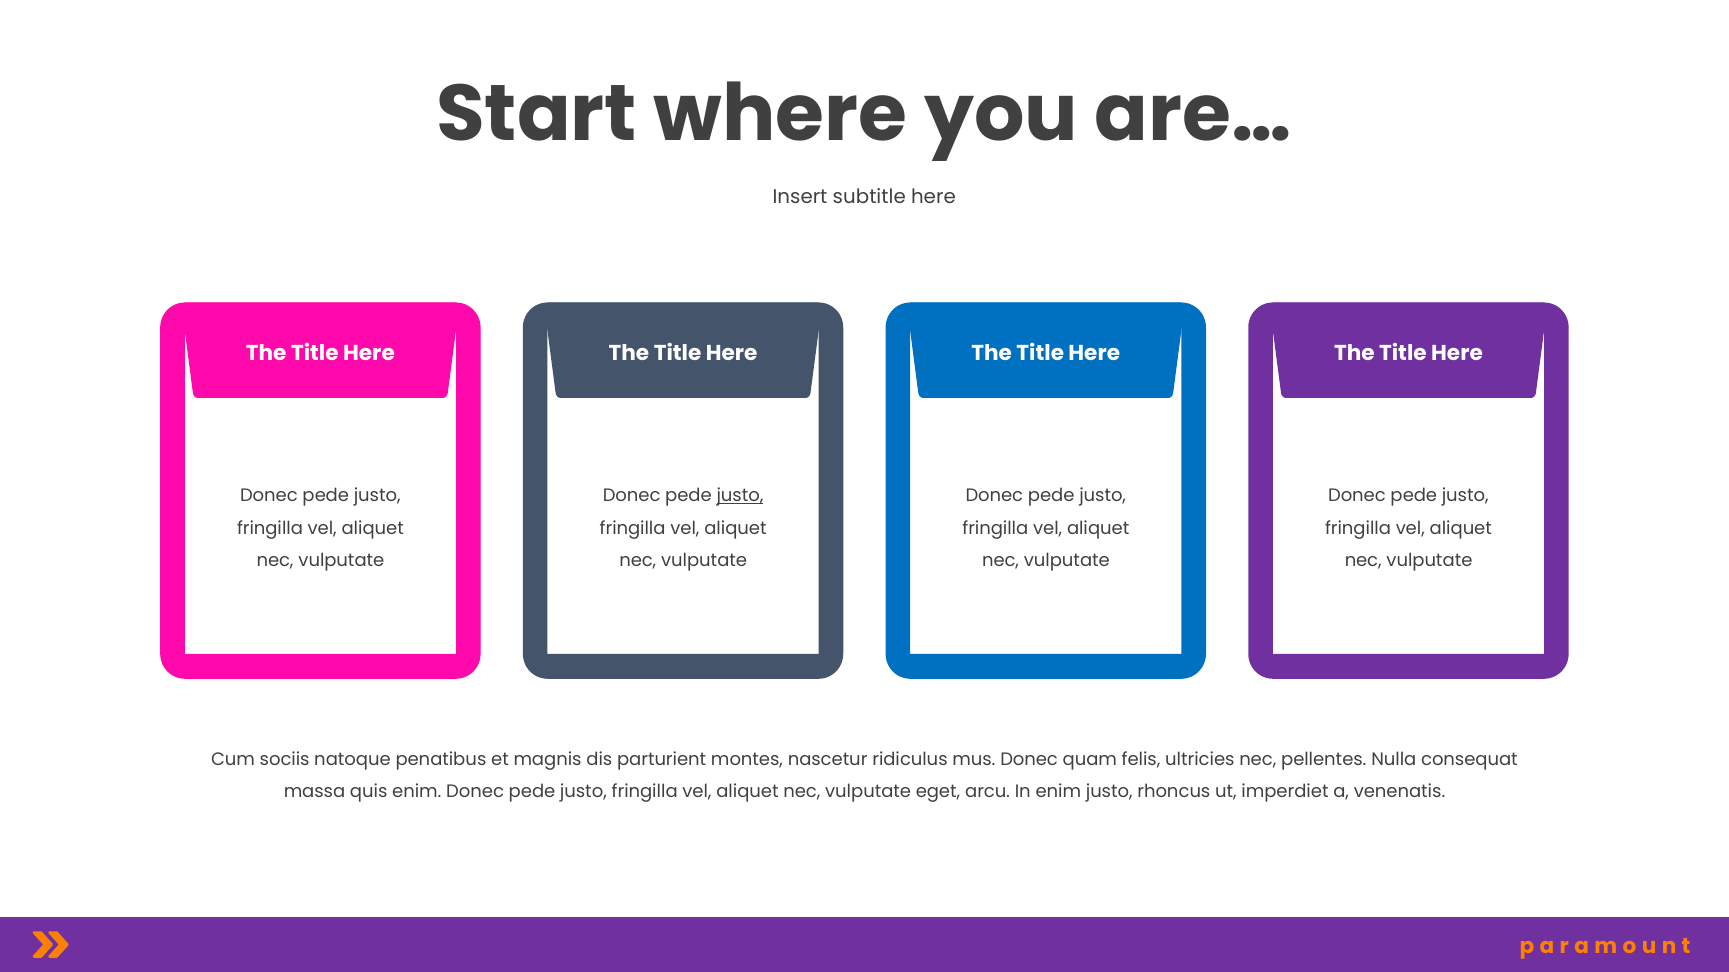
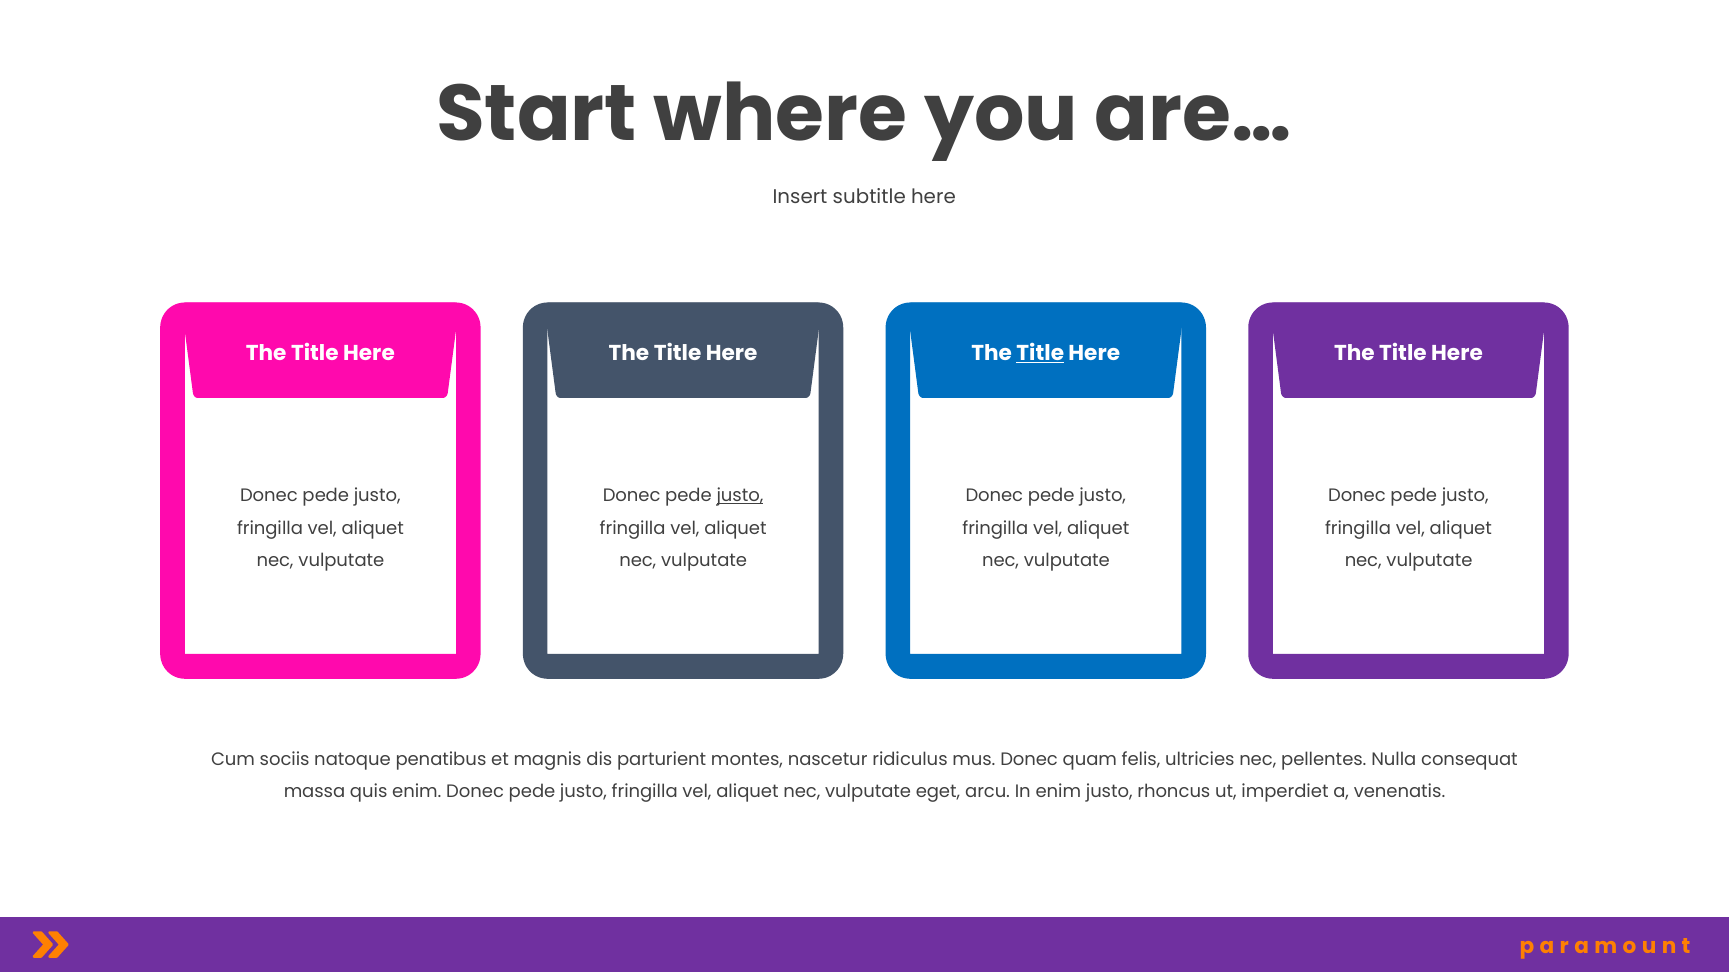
Title underline: none -> present (1040, 353)
